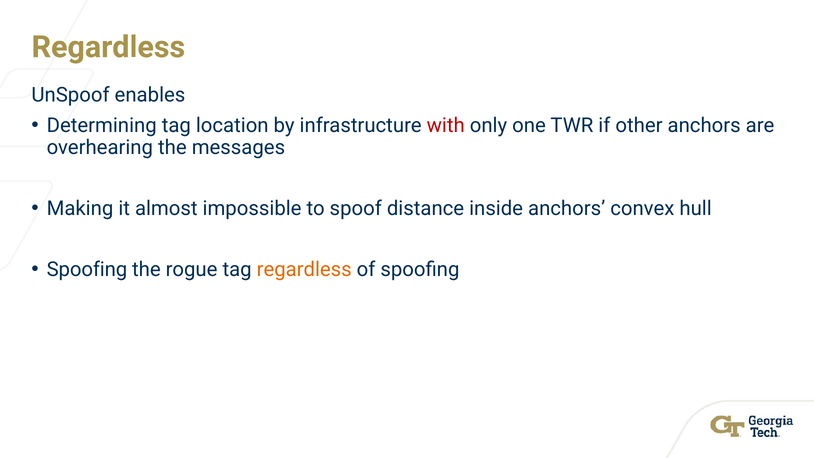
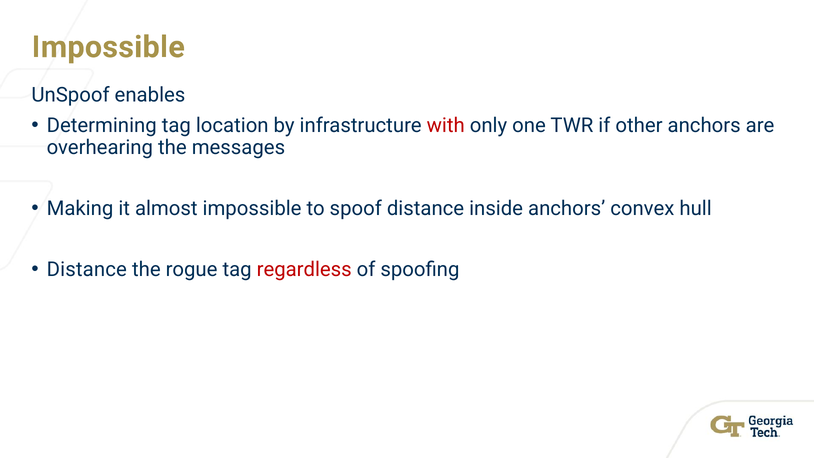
Regardless: Regardless -> Impossible (108, 47)
Spoofing: Spoofing -> Distance (87, 269)
regardless colour: orange -> red (304, 269)
